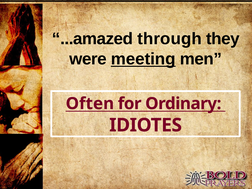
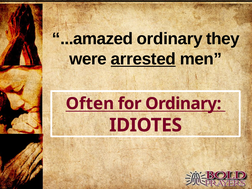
...amazed through: through -> ordinary (170, 39)
meeting: meeting -> arrested (143, 59)
